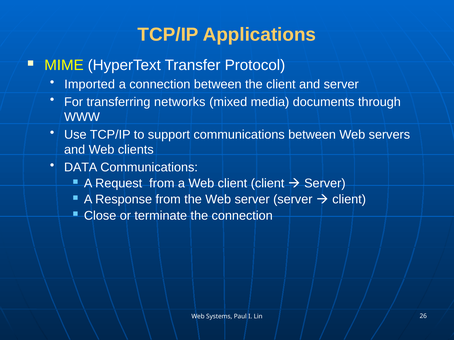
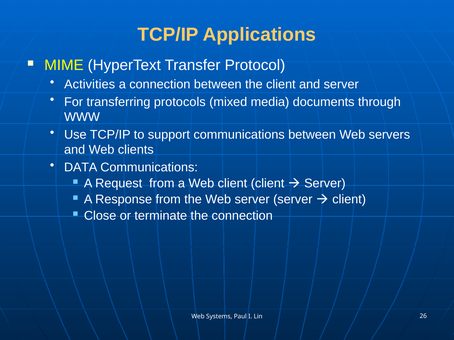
Imported: Imported -> Activities (90, 84)
networks: networks -> protocols (180, 102)
